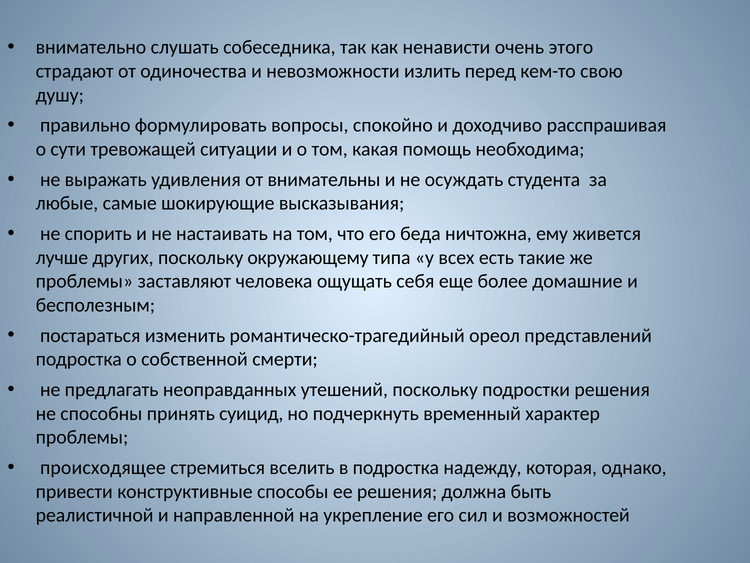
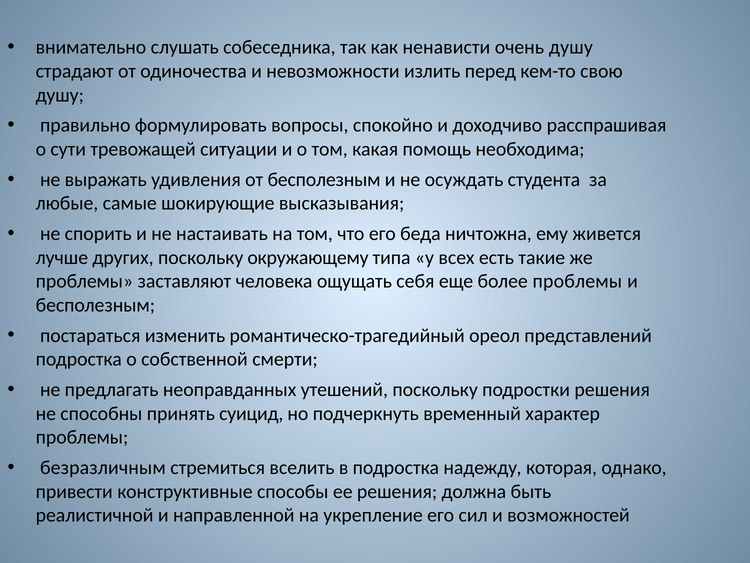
очень этого: этого -> душу (571, 47)
от внимательны: внимательны -> бесполезным (324, 179)
более домашние: домашние -> проблемы (577, 281)
происходящее: происходящее -> безразличным (103, 467)
